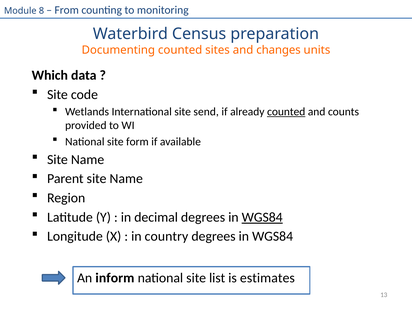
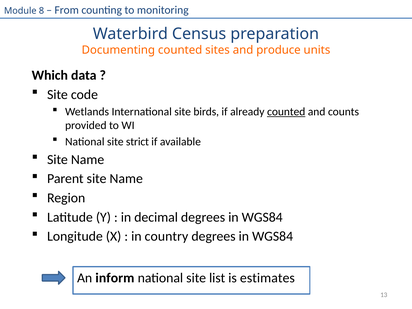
changes: changes -> produce (278, 50)
send: send -> birds (206, 112)
form: form -> strict (137, 142)
WGS84 underline: present -> none (262, 217)
